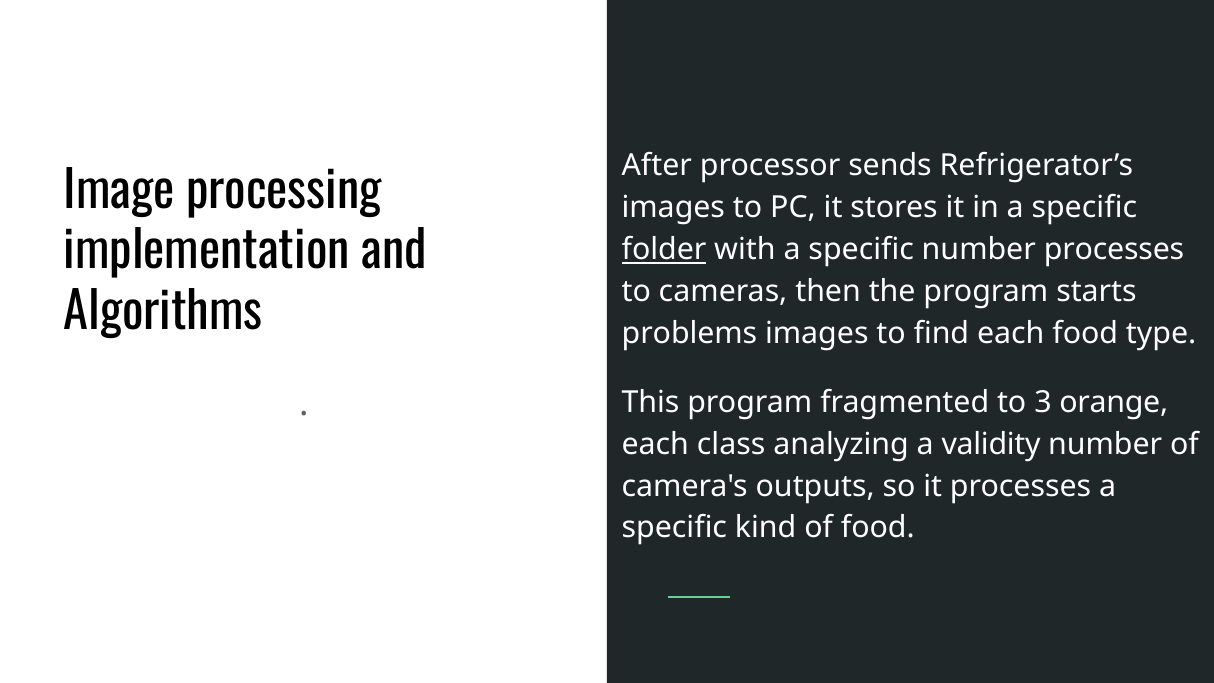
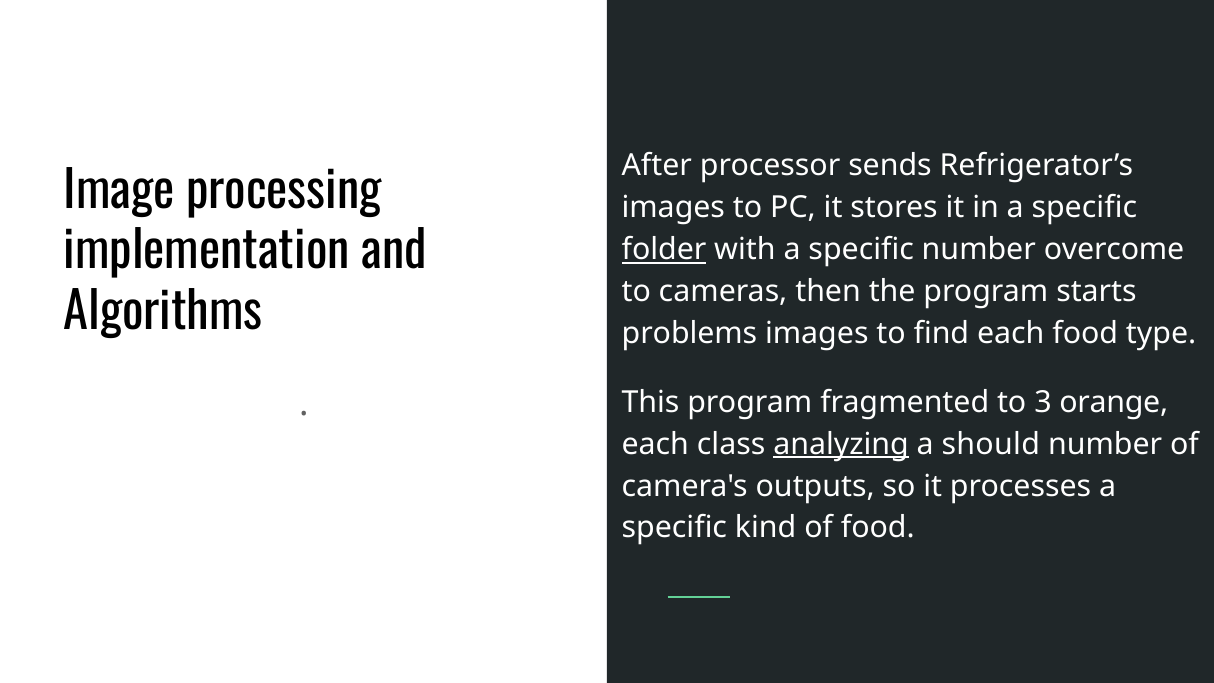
number processes: processes -> overcome (1114, 250)
analyzing underline: none -> present (841, 444)
validity: validity -> should (991, 444)
